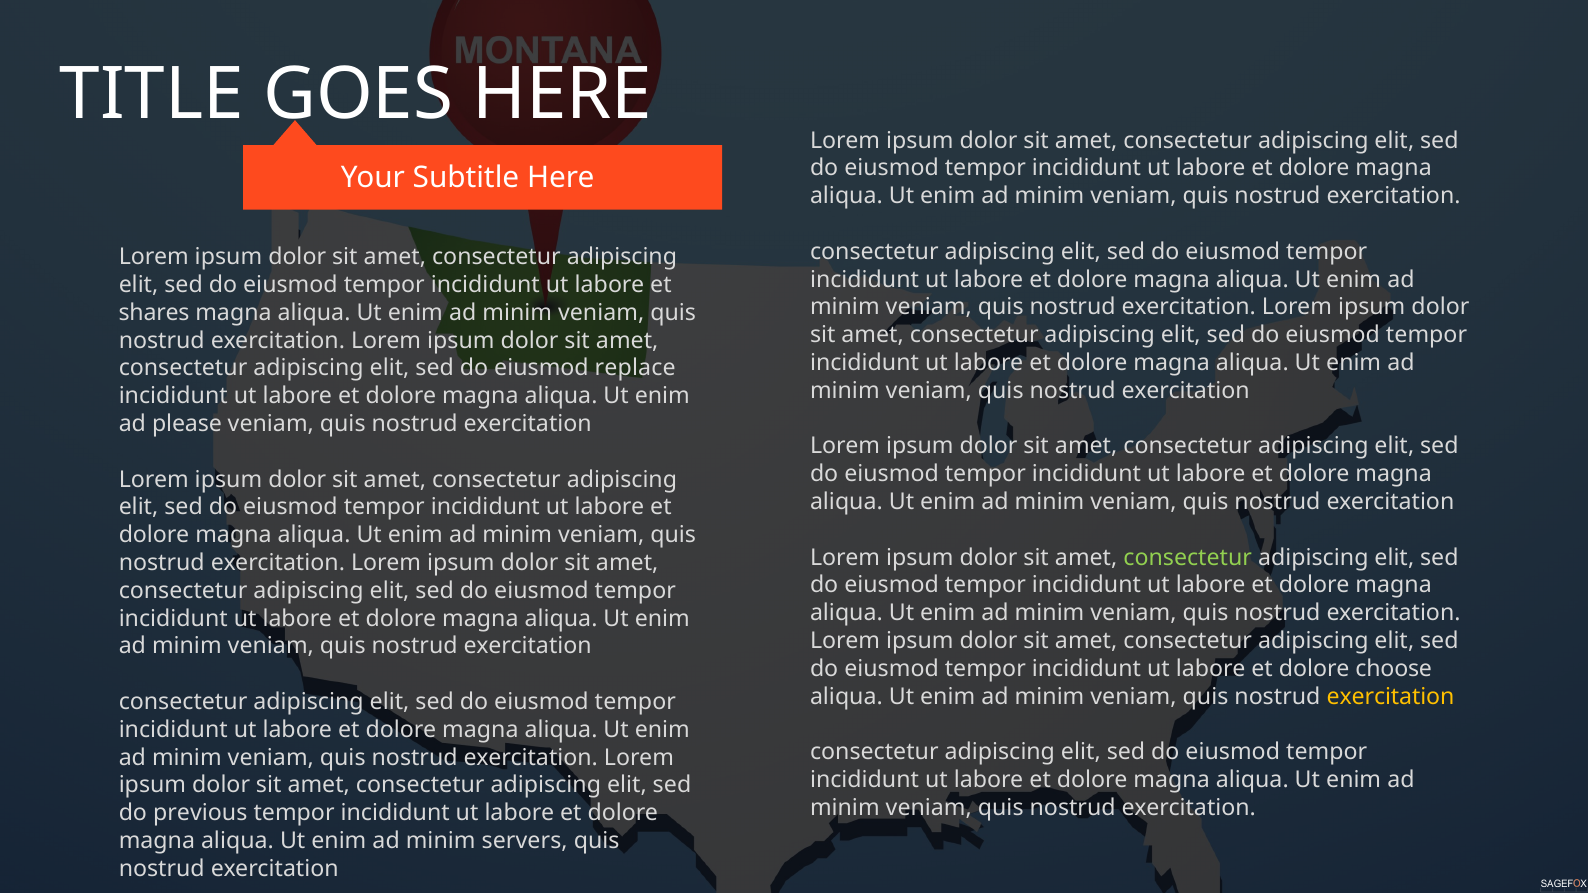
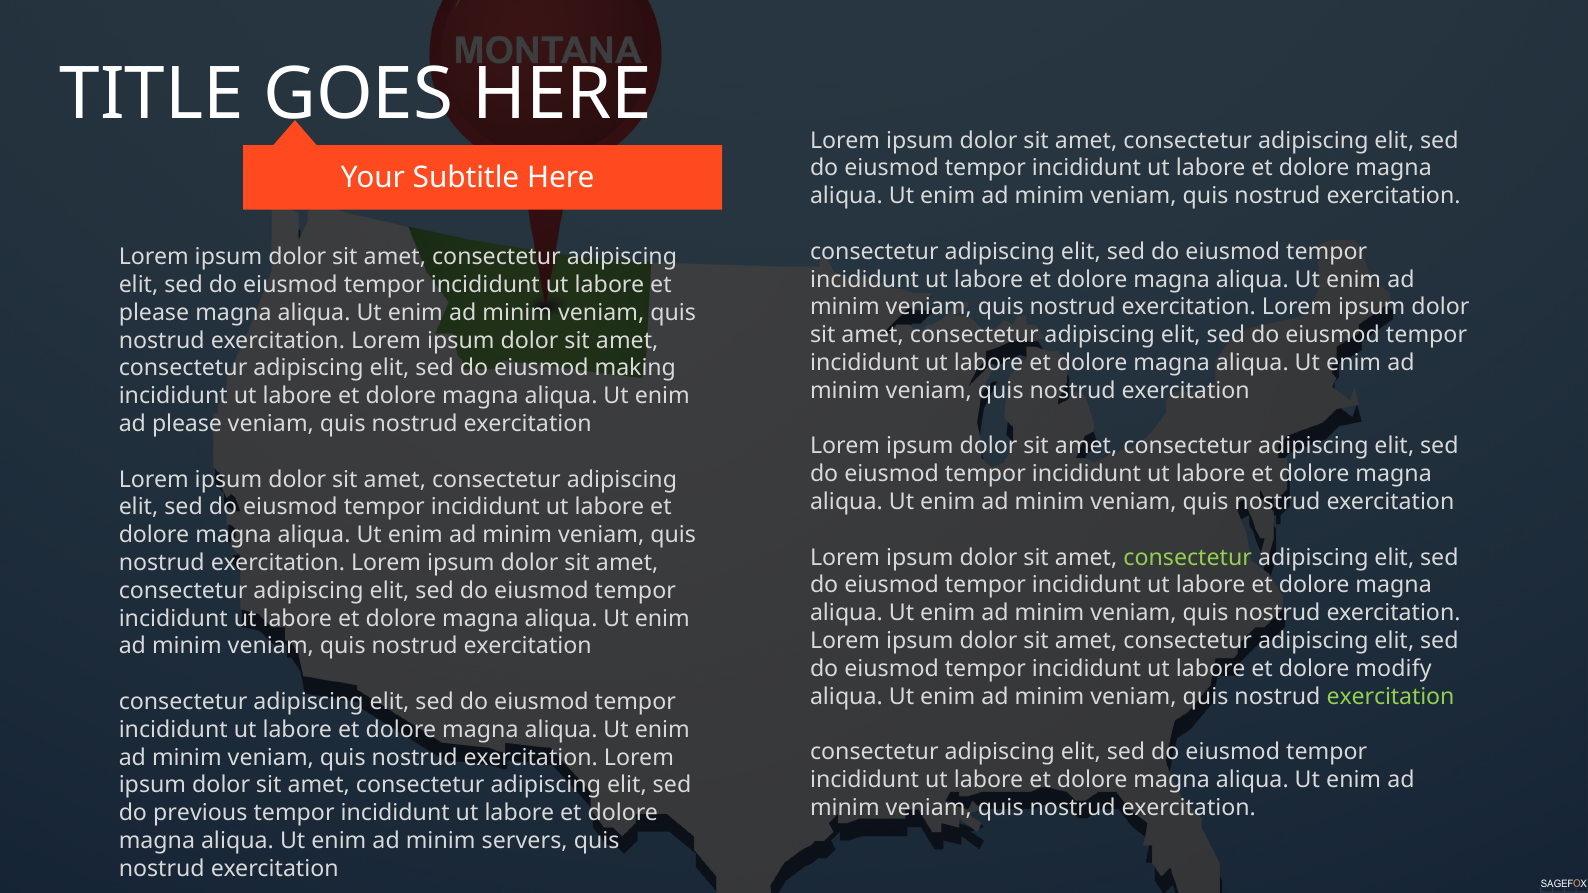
shares: shares -> please (154, 313)
replace: replace -> making (635, 368)
choose: choose -> modify (1394, 669)
exercitation colour: yellow -> light green (1390, 697)
